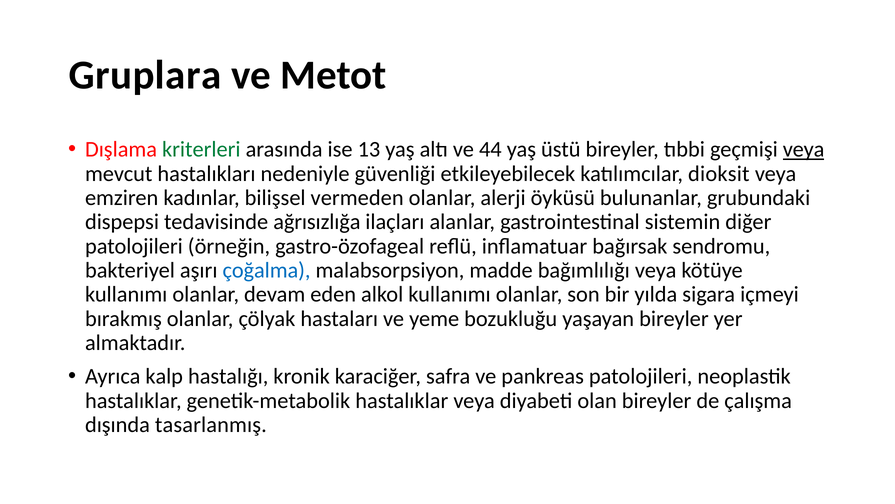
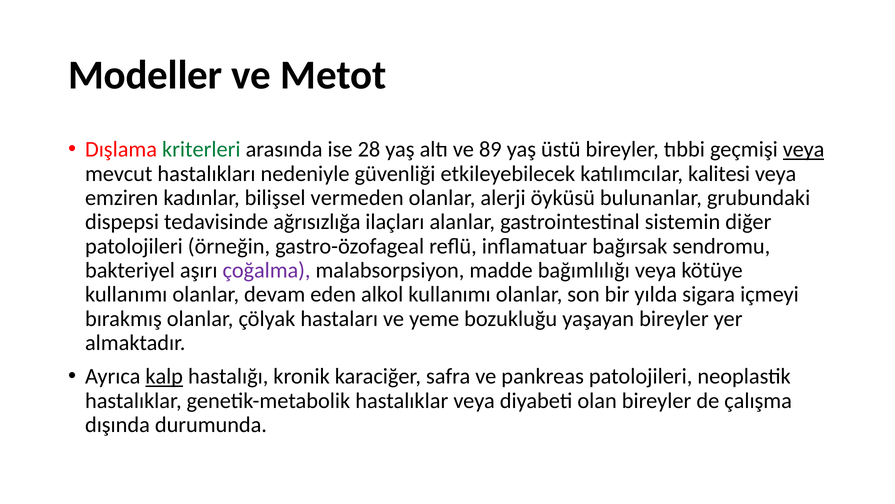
Gruplara: Gruplara -> Modeller (145, 75)
13: 13 -> 28 (369, 149)
44: 44 -> 89 (490, 149)
dioksit: dioksit -> kalitesi (719, 173)
çoğalma colour: blue -> purple (267, 270)
kalp underline: none -> present (164, 376)
tasarlanmış: tasarlanmış -> durumunda (211, 424)
